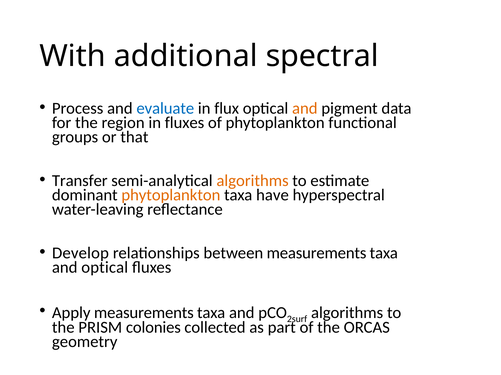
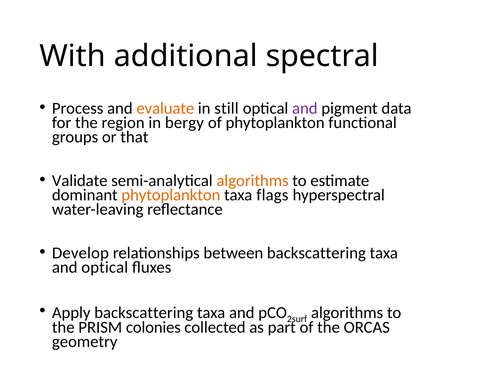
evaluate colour: blue -> orange (165, 109)
flux: flux -> still (227, 109)
and colour: orange -> purple (305, 109)
in fluxes: fluxes -> bergy (184, 123)
Transfer: Transfer -> Validate (80, 181)
have: have -> flags (272, 195)
between measurements: measurements -> backscattering (316, 253)
Apply measurements: measurements -> backscattering (144, 313)
